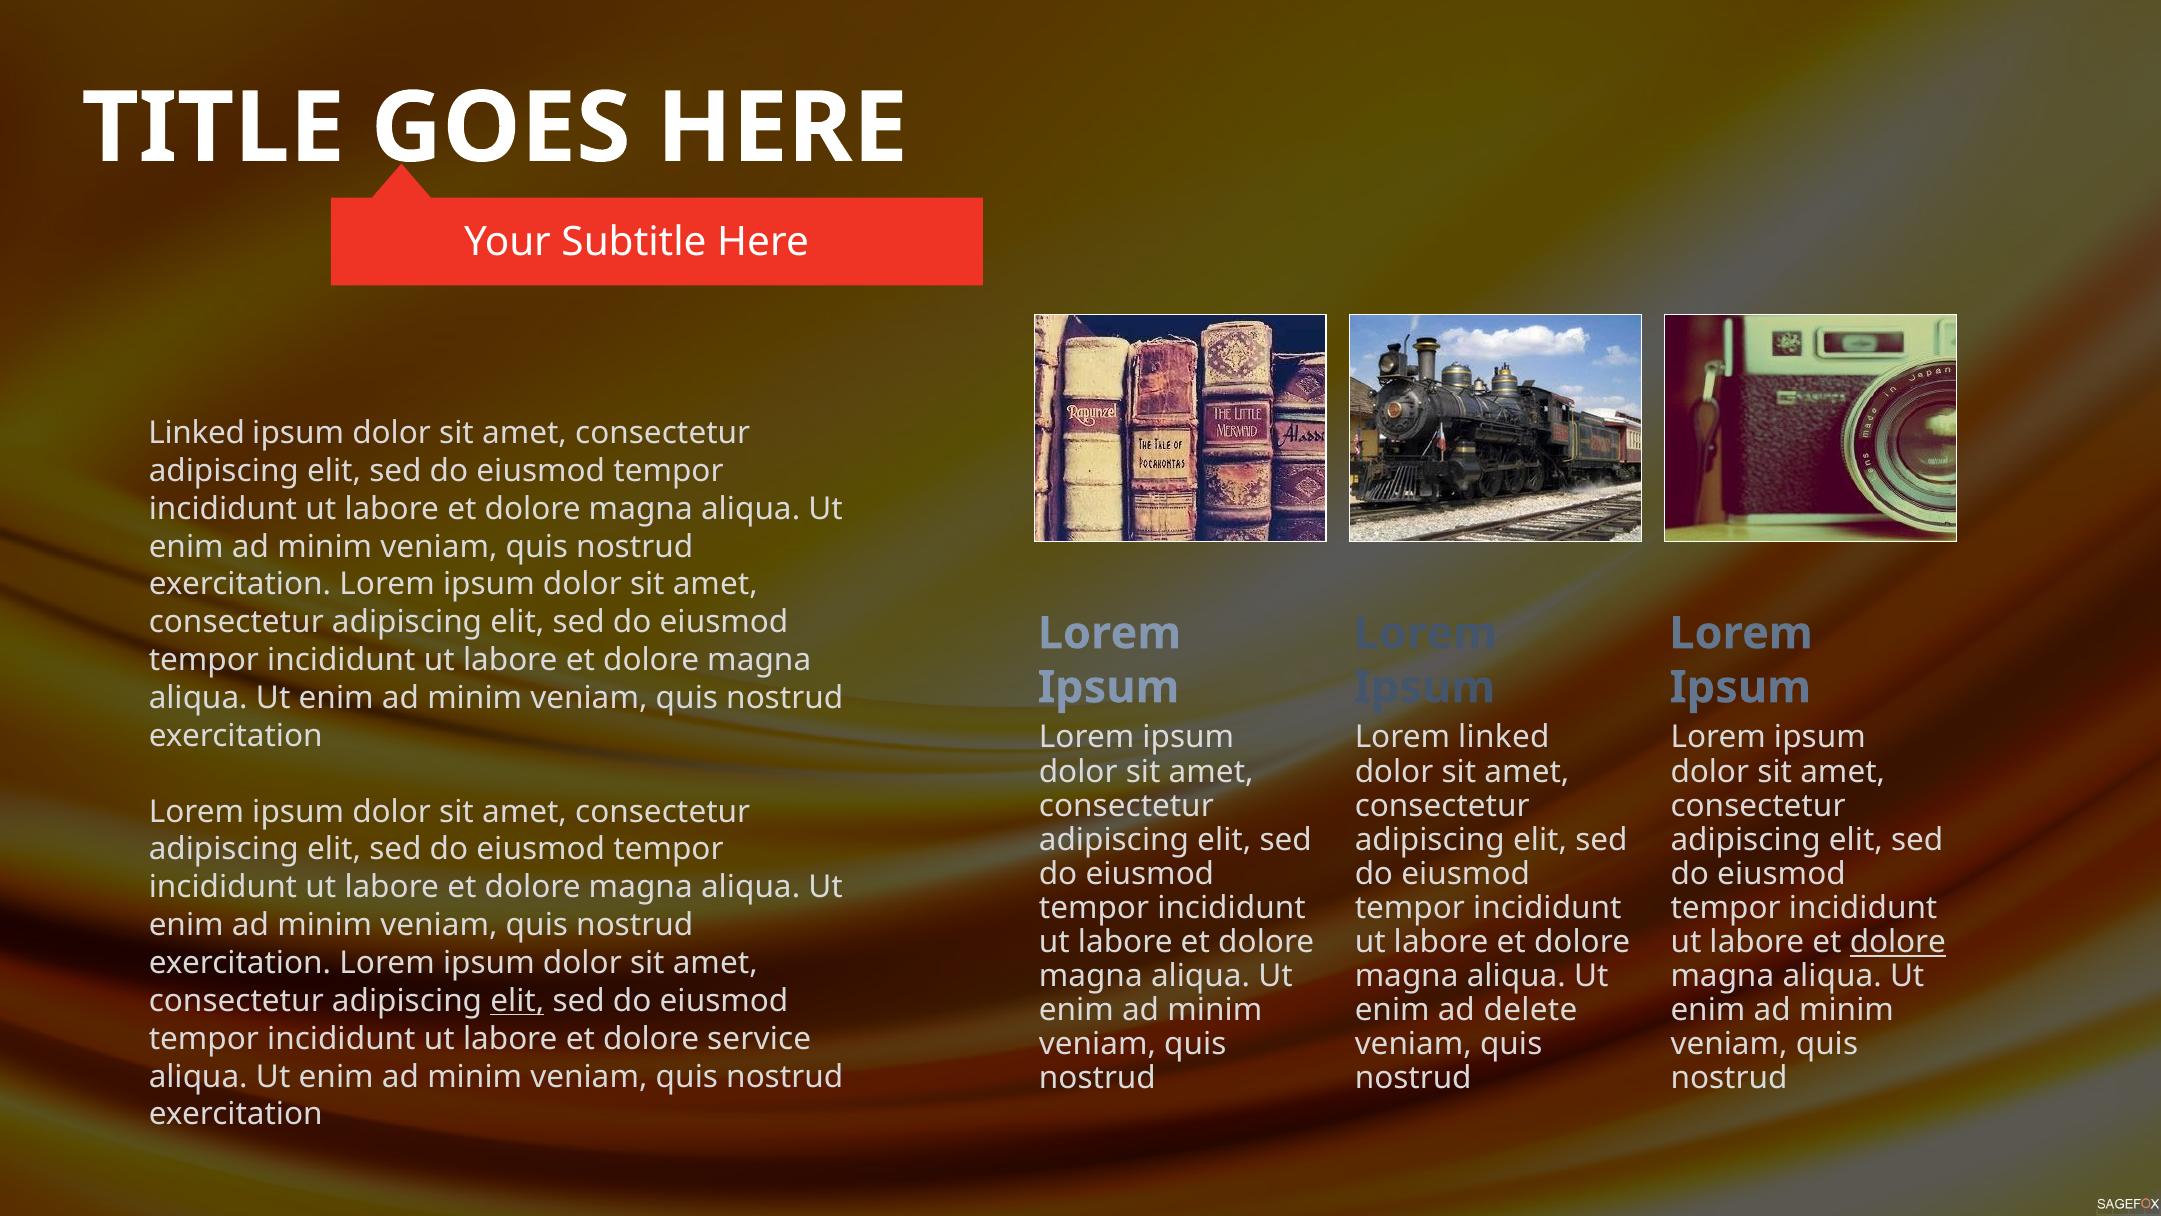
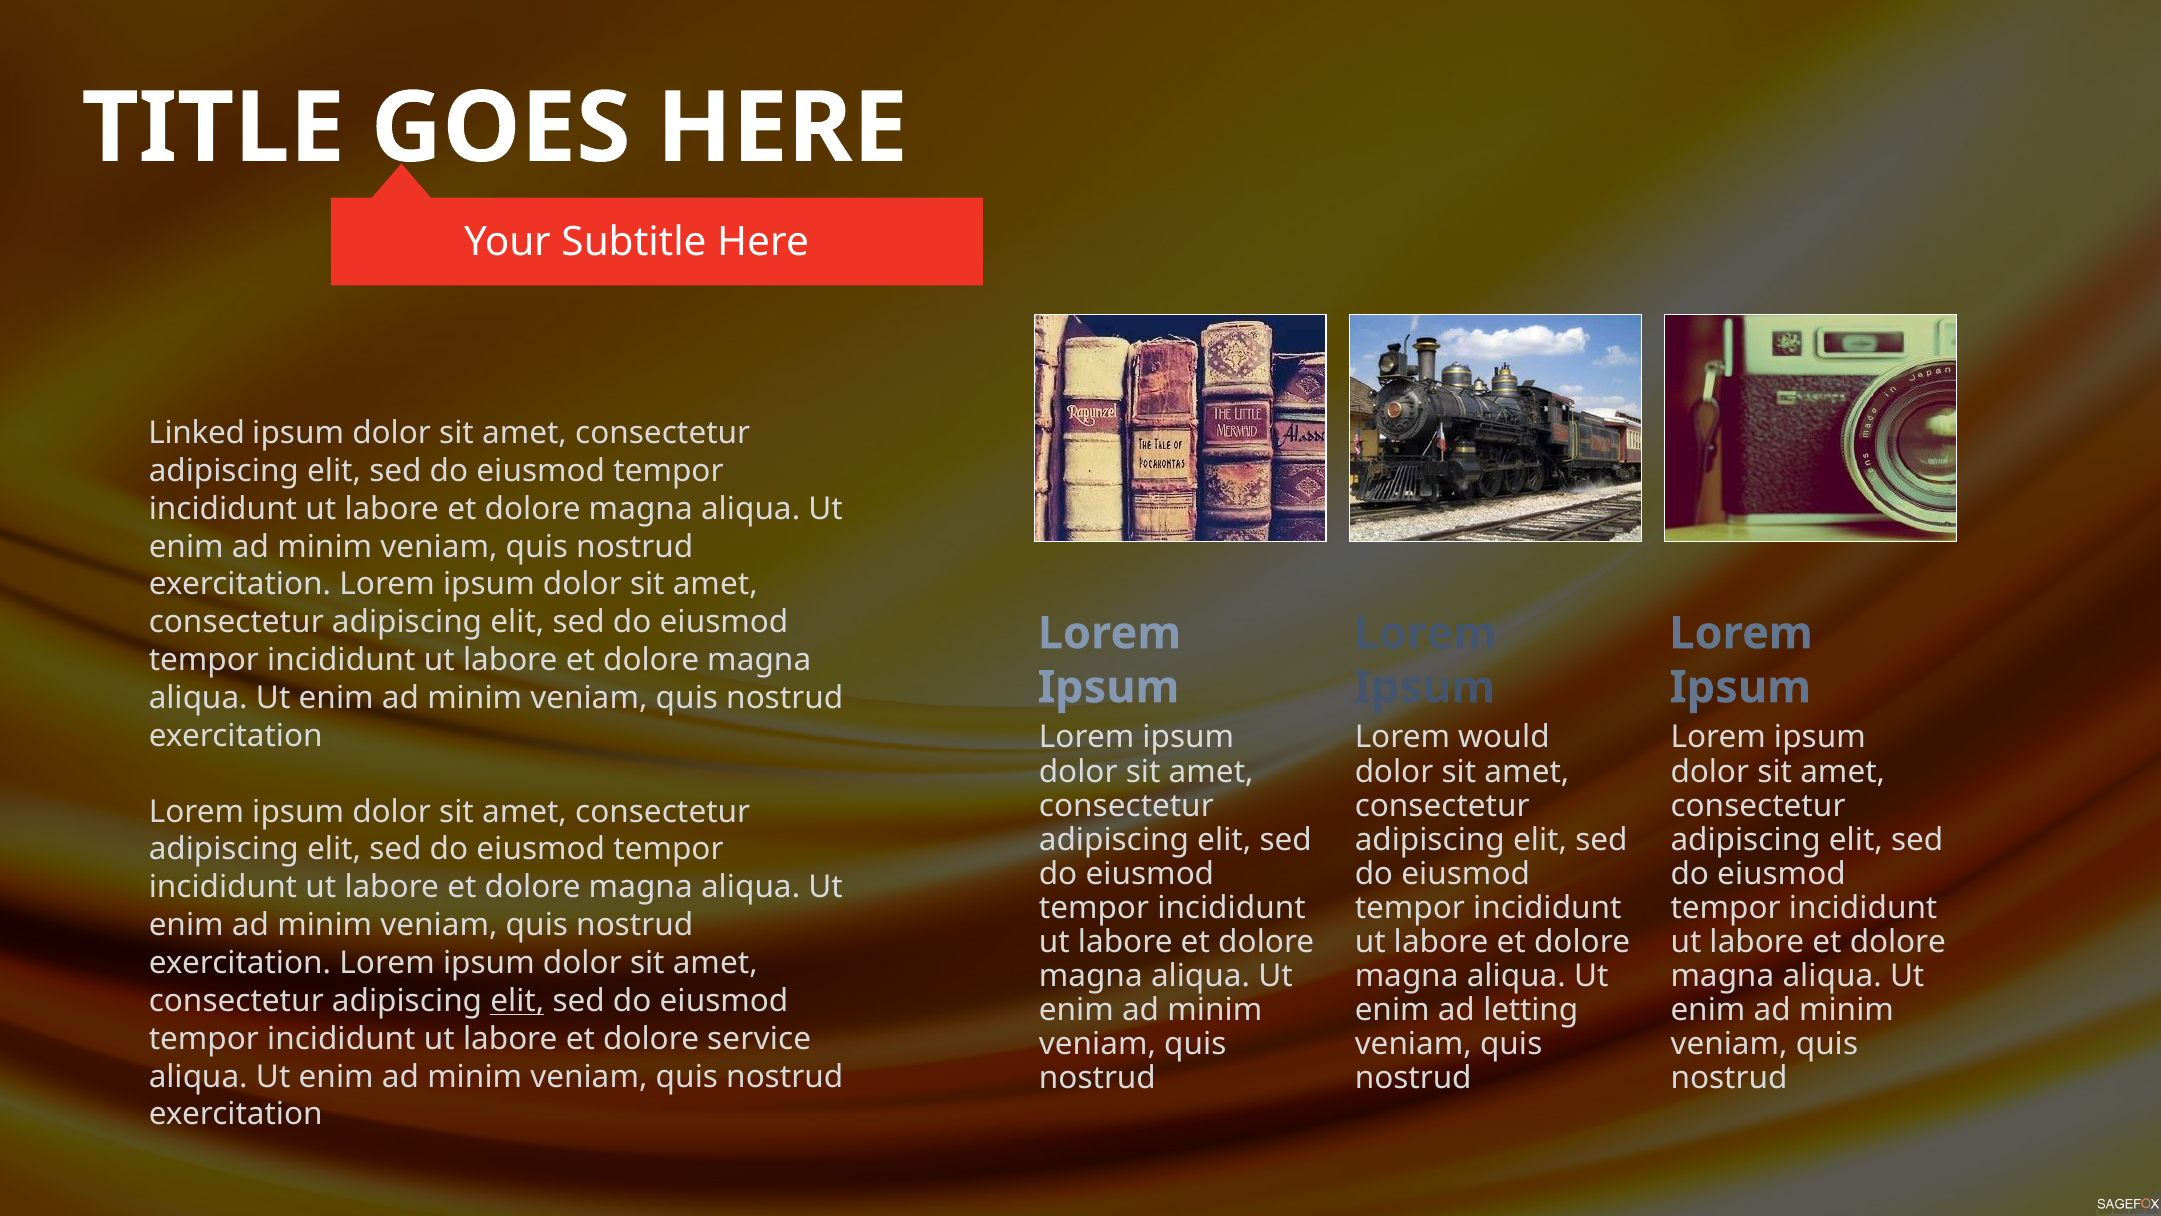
Lorem linked: linked -> would (1504, 737)
dolore underline: present -> none (1898, 942)
delete: delete -> letting (1531, 1010)
